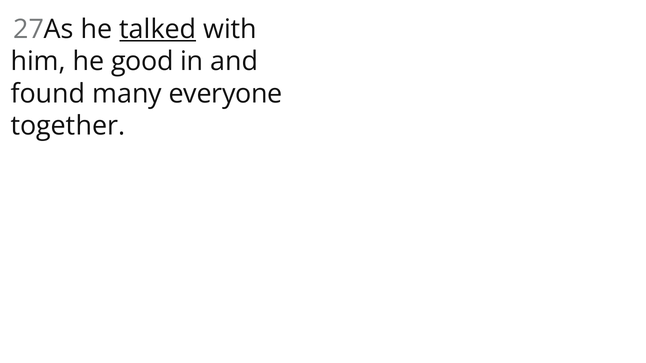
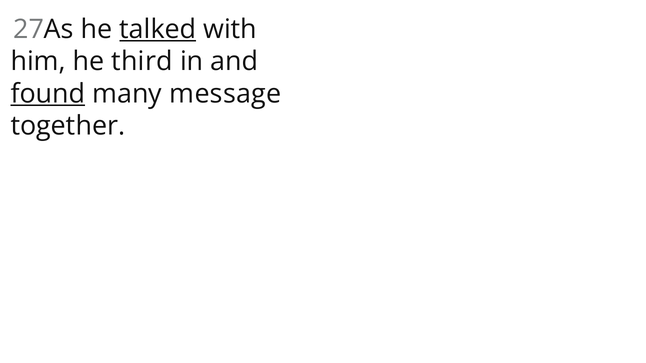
good: good -> third (142, 62)
found underline: none -> present (48, 94)
everyone: everyone -> message (225, 94)
